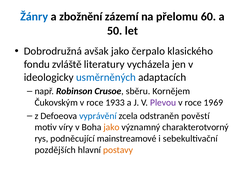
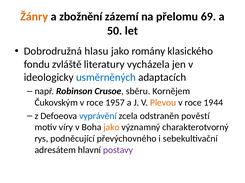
Žánry colour: blue -> orange (34, 17)
60: 60 -> 69 (208, 17)
avšak: avšak -> hlasu (96, 51)
čerpalo: čerpalo -> romány (148, 51)
1933: 1933 -> 1957 (115, 103)
Plevou colour: purple -> orange (163, 103)
1969: 1969 -> 1944 (213, 103)
mainstreamové: mainstreamové -> převýchovného (127, 139)
pozdějších: pozdějších -> adresátem (55, 151)
postavy colour: orange -> purple (118, 151)
